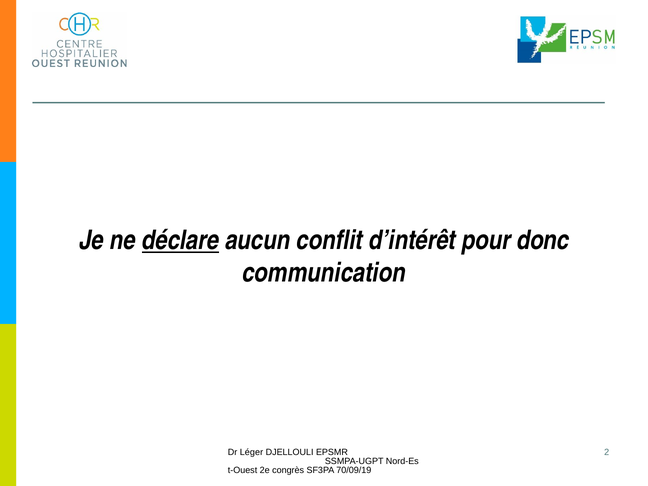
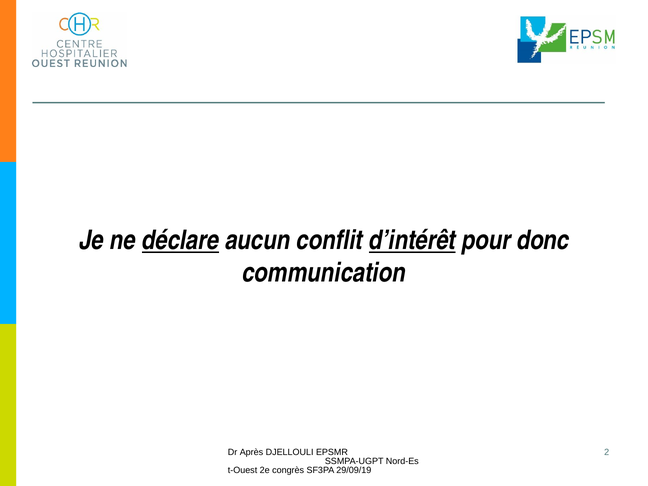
d’intérêt underline: none -> present (412, 240)
Léger: Léger -> Après (251, 452)
70/09/19: 70/09/19 -> 29/09/19 (354, 470)
